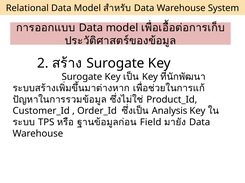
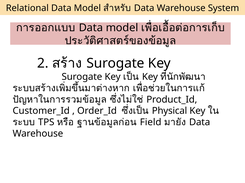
Analysis: Analysis -> Physical (170, 111)
